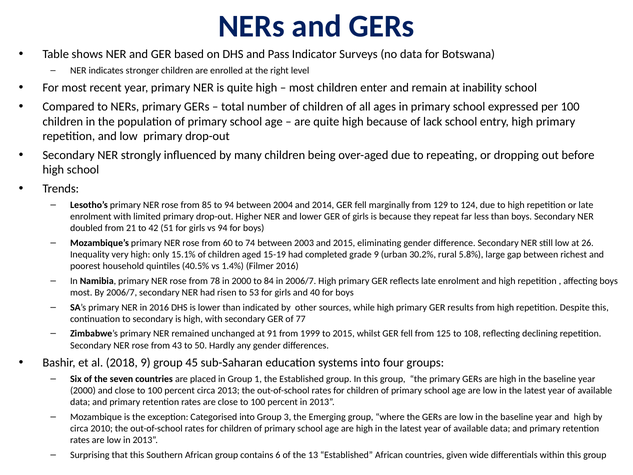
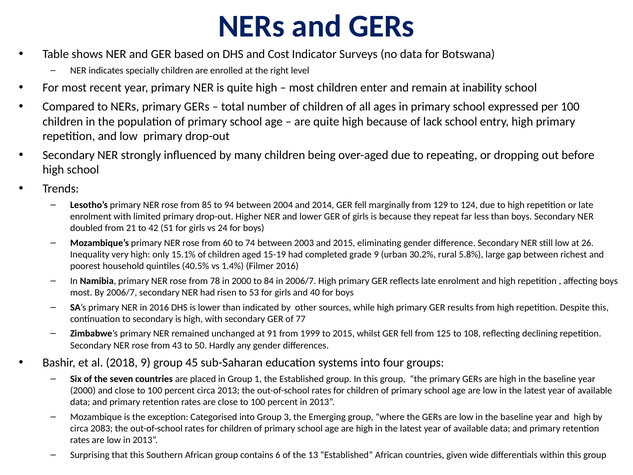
Pass: Pass -> Cost (279, 54)
stronger: stronger -> specially (142, 70)
vs 94: 94 -> 24 (223, 228)
2010: 2010 -> 2083 (102, 428)
